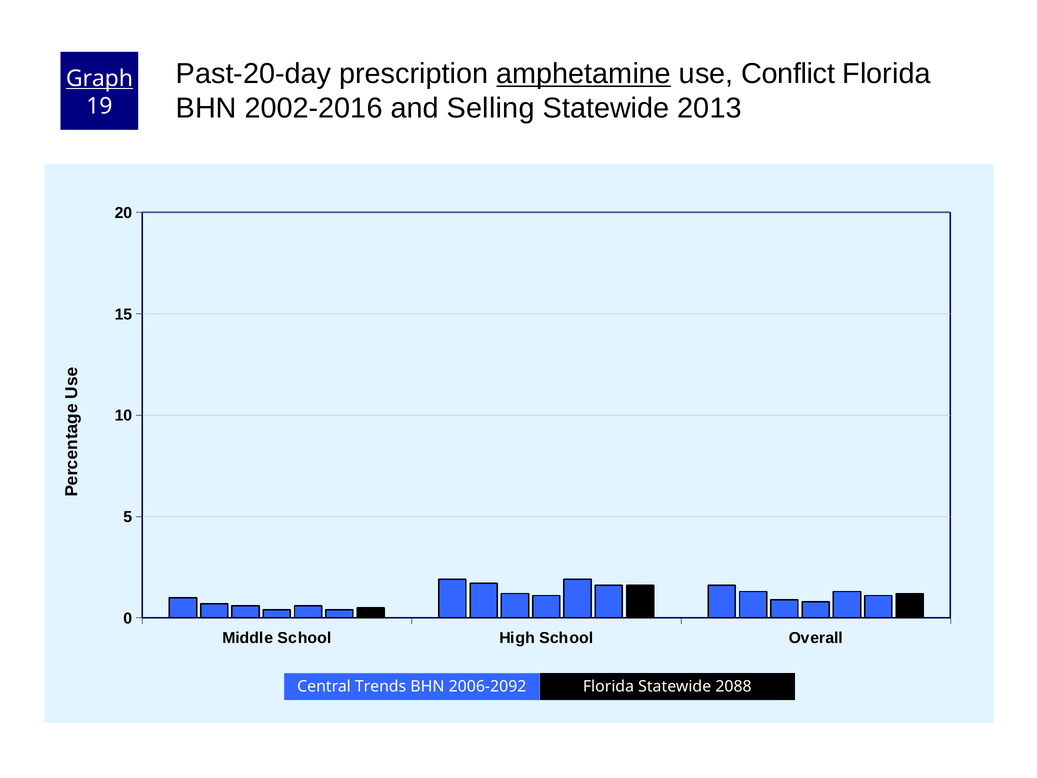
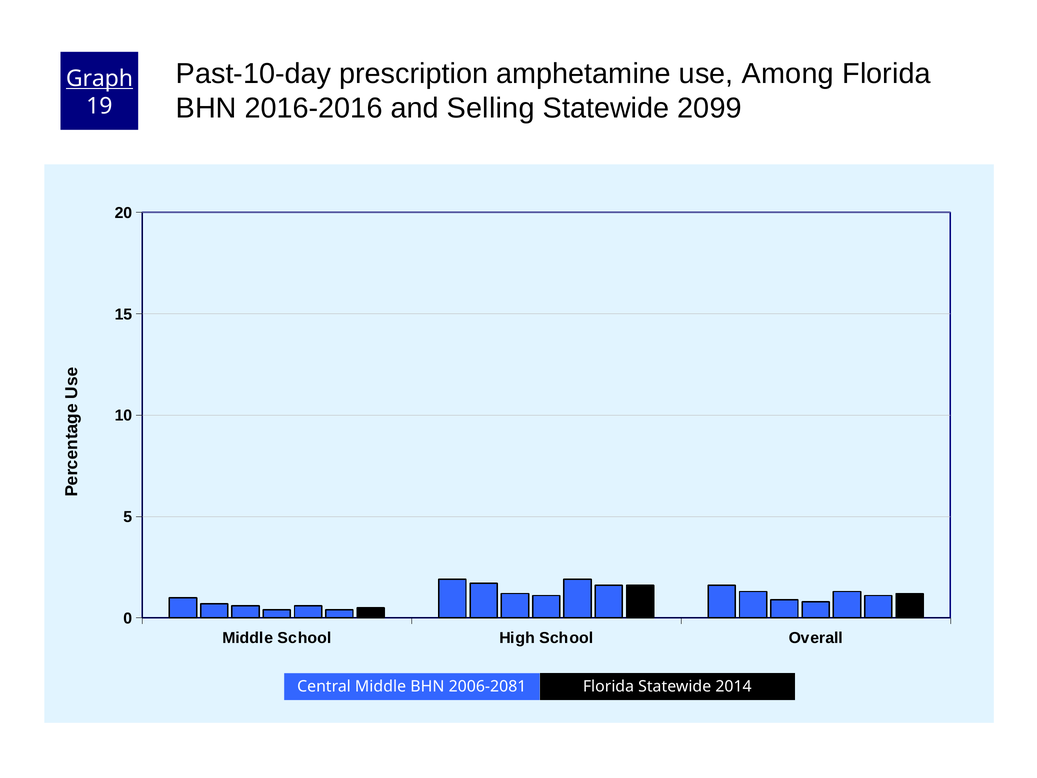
Past-20-day: Past-20-day -> Past-10-day (254, 74)
amphetamine underline: present -> none (584, 74)
Conflict: Conflict -> Among (788, 74)
2002-2016: 2002-2016 -> 2016-2016 (314, 108)
2013: 2013 -> 2099 (709, 108)
Central Trends: Trends -> Middle (381, 686)
2006-2092: 2006-2092 -> 2006-2081 (488, 686)
2088: 2088 -> 2014 (734, 686)
